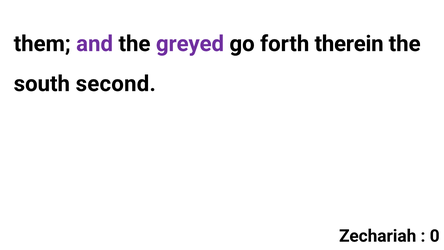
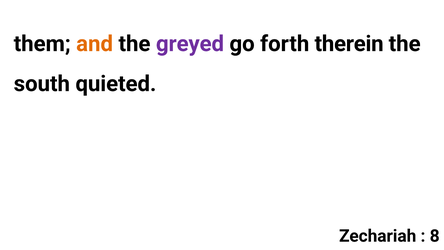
and colour: purple -> orange (95, 44)
second: second -> quieted (116, 84)
0: 0 -> 8 (435, 236)
